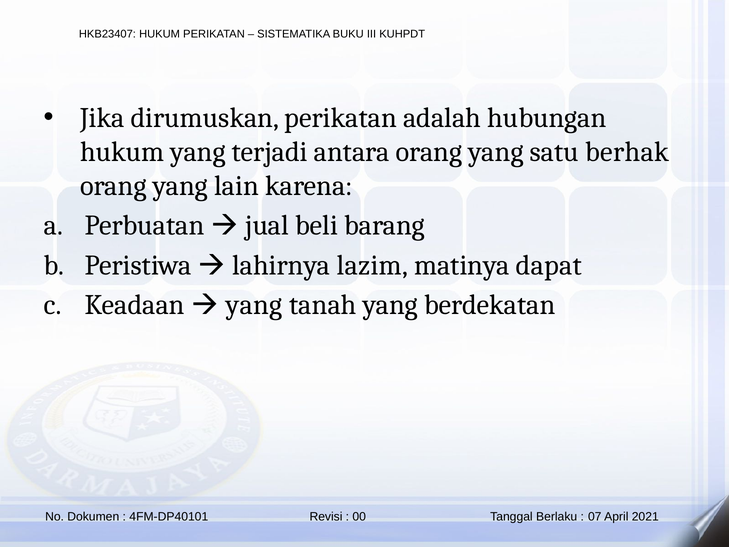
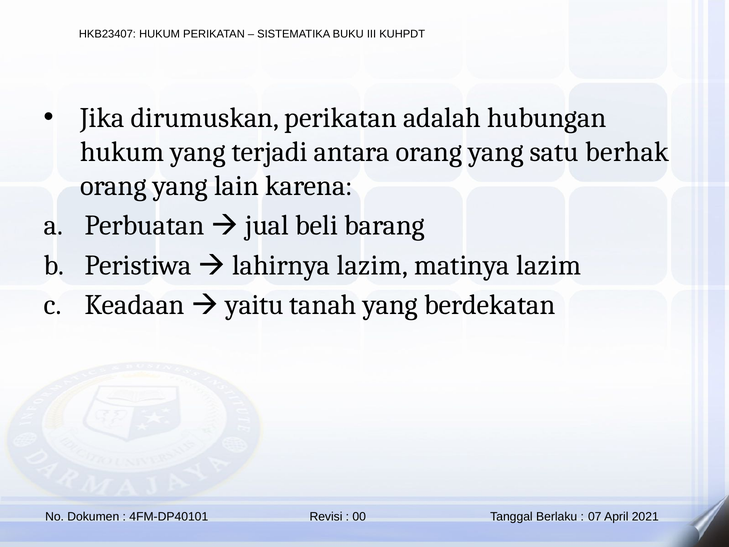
matinya dapat: dapat -> lazim (549, 265)
yang: yang -> yaitu (254, 305)
